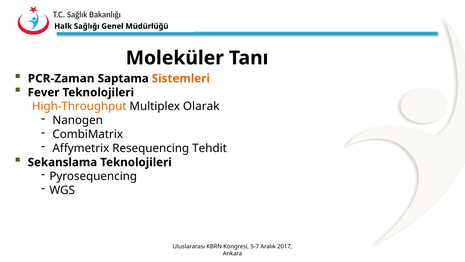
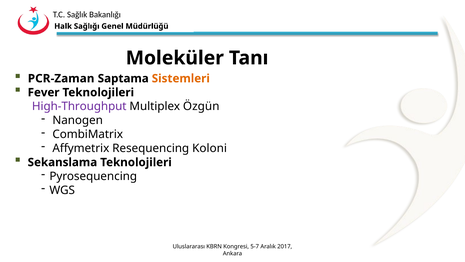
High-Throughput colour: orange -> purple (79, 106)
Olarak: Olarak -> Özgün (201, 106)
Tehdit: Tehdit -> Koloni (210, 148)
